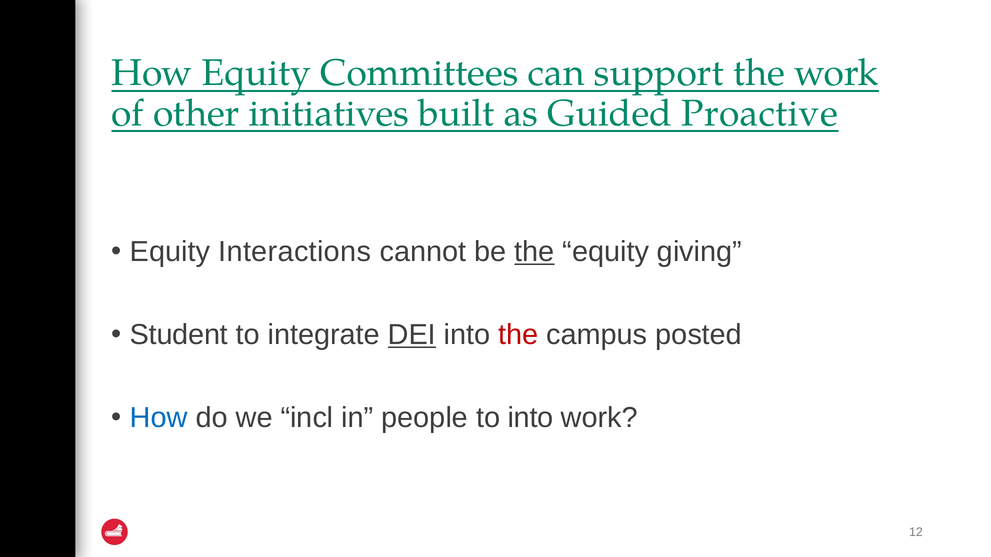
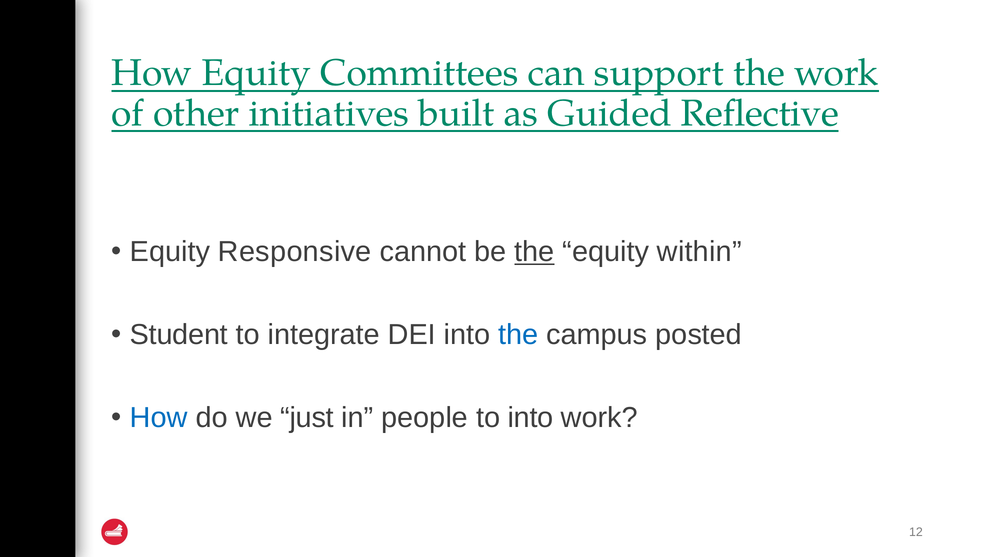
Proactive: Proactive -> Reflective (760, 113)
Interactions: Interactions -> Responsive (295, 252)
giving: giving -> within (699, 252)
DEI underline: present -> none (412, 335)
the colour: red -> blue (518, 335)
incl: incl -> just (307, 418)
